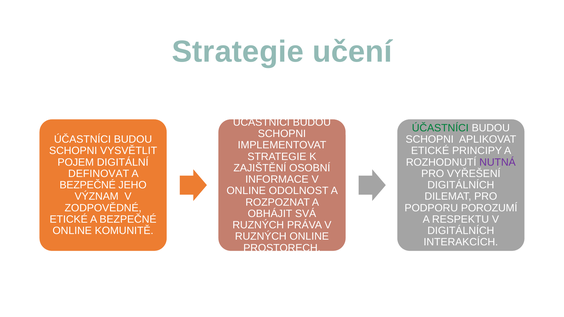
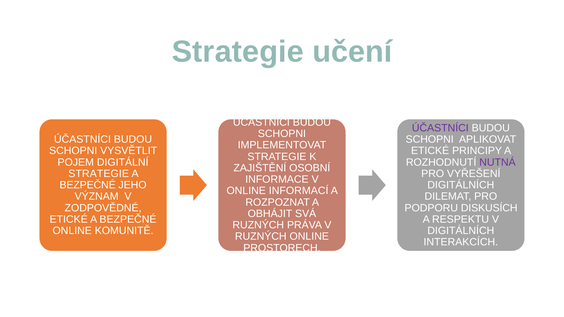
ÚČASTNÍCI colour: green -> purple (440, 128)
DEFINOVAT: DEFINOVAT -> STRATEGIE (99, 174)
ODOLNOST: ODOLNOST -> INFORMACÍ (299, 191)
POROZUMÍ: POROZUMÍ -> DISKUSÍCH (489, 208)
